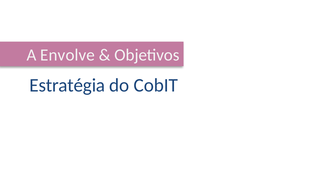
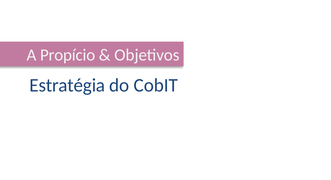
Envolve: Envolve -> Propício (68, 55)
